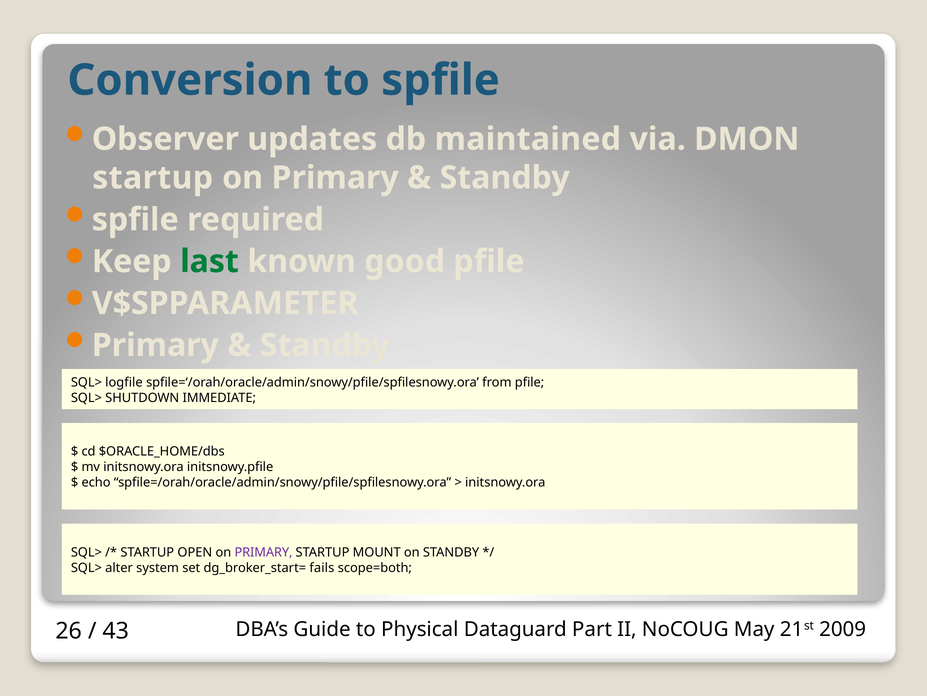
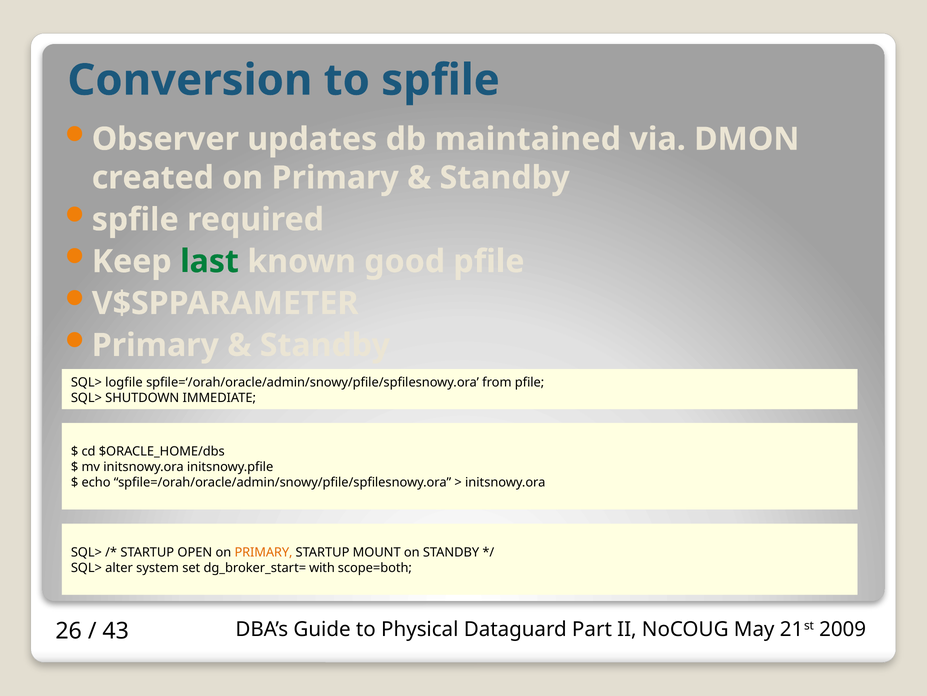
startup: startup -> created (153, 178)
PRIMARY colour: purple -> orange (264, 552)
fails: fails -> with (322, 567)
